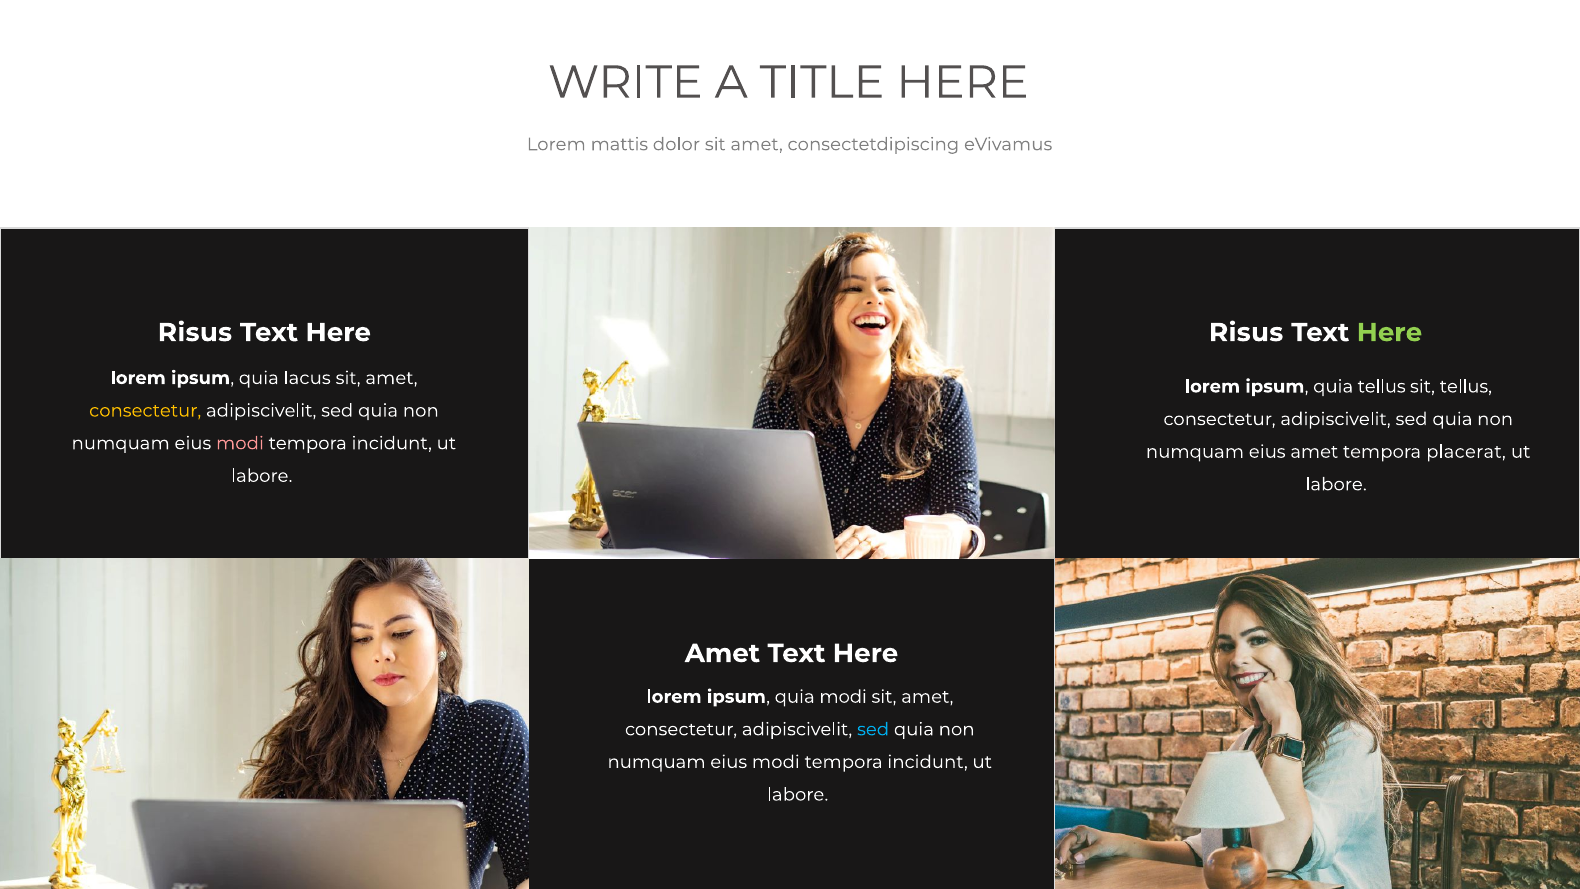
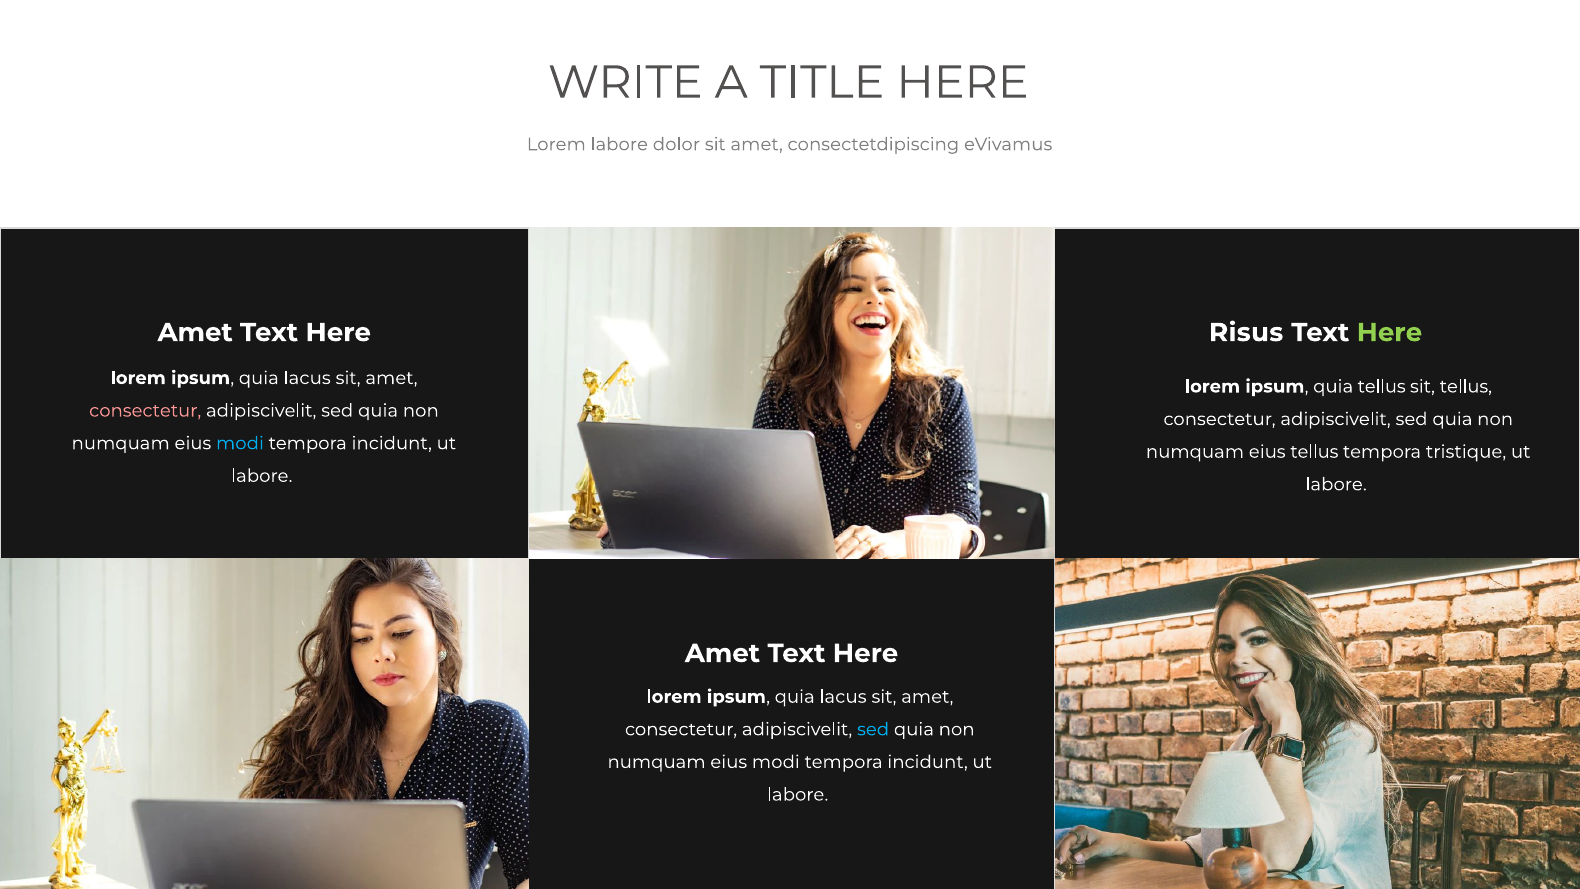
Lorem mattis: mattis -> labore (619, 144)
Risus: Risus -> Amet (195, 332)
consectetur colour: yellow -> pink (145, 411)
modi colour: pink -> light blue (240, 443)
eius amet: amet -> tellus (1314, 452)
placerat: placerat -> tristique (1466, 452)
modi: modi -> lacus (843, 697)
